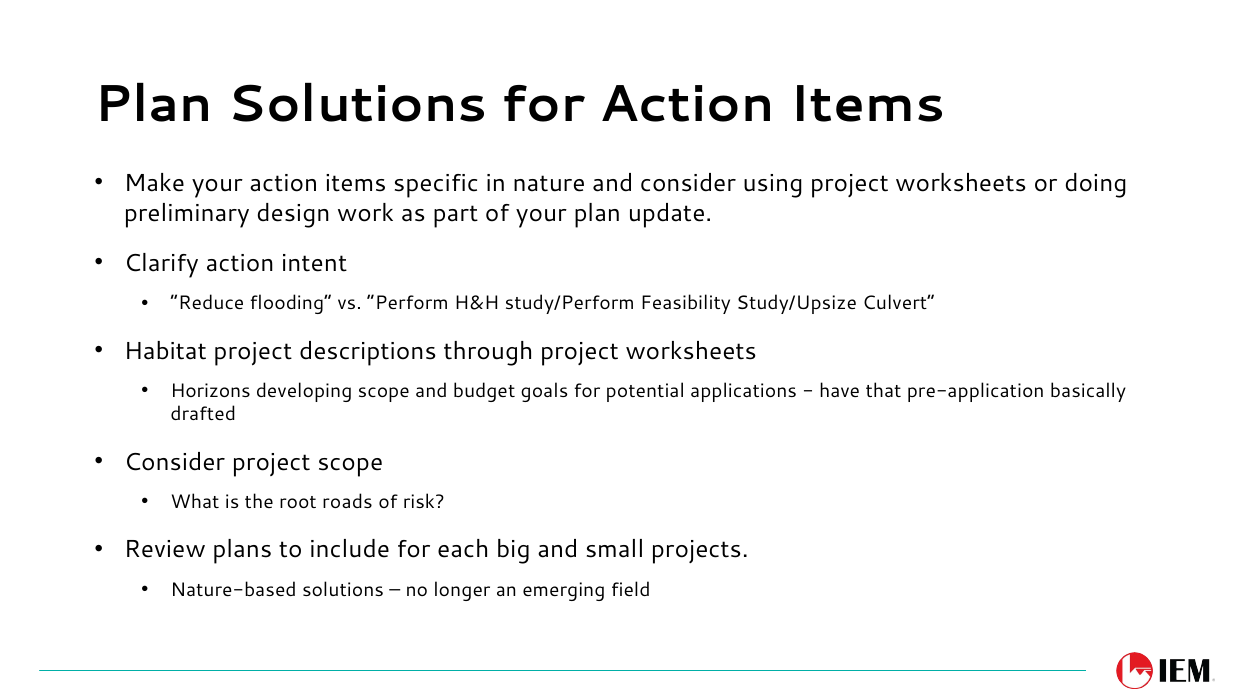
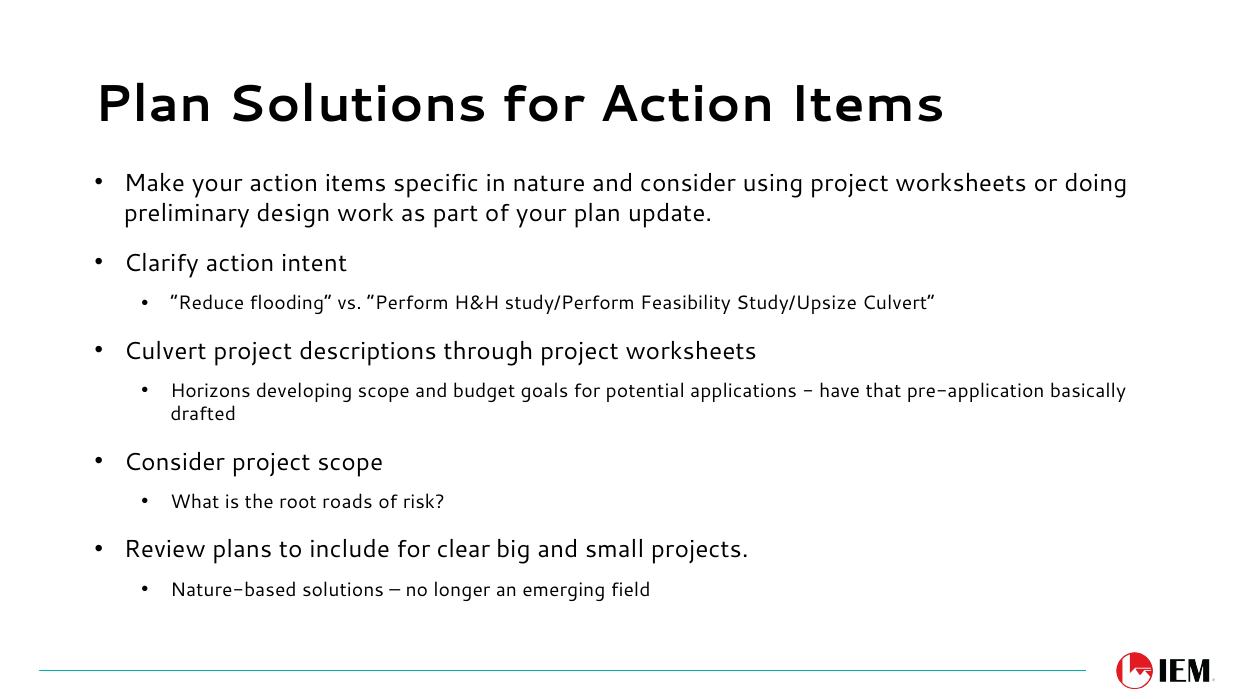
Habitat: Habitat -> Culvert (165, 351)
each: each -> clear (463, 550)
